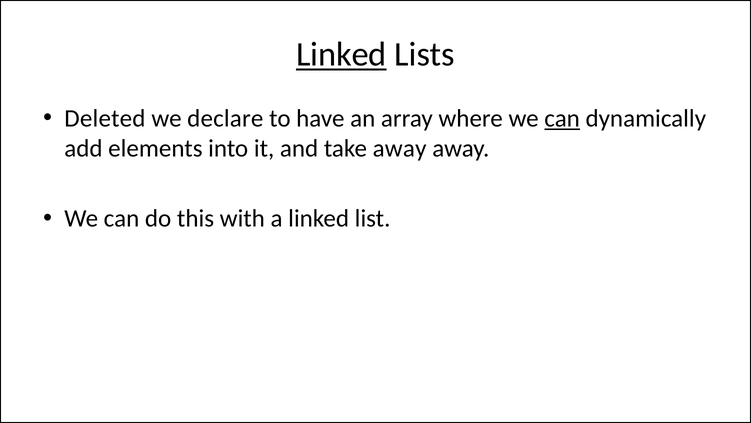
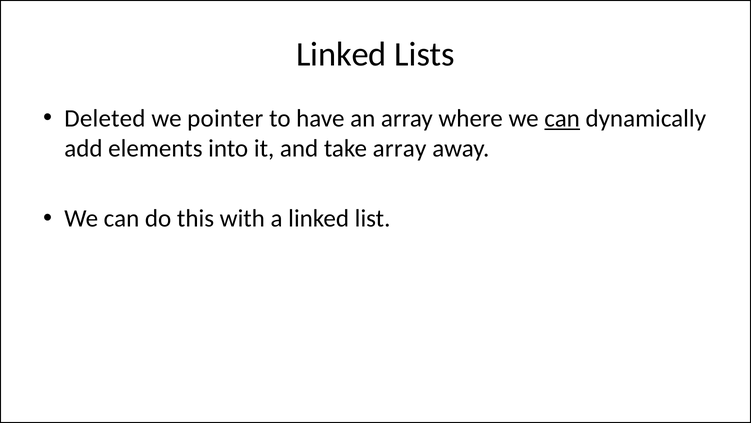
Linked underline: present -> none (341, 55)
declare: declare -> pointer (225, 118)
take away: away -> array (400, 148)
